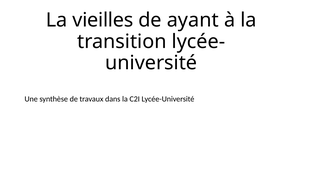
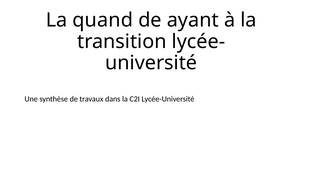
vieilles: vieilles -> quand (103, 20)
